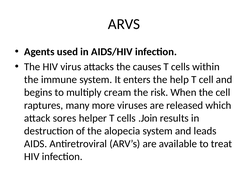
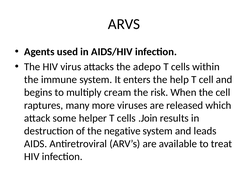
causes: causes -> adepo (147, 67)
sores: sores -> some (65, 118)
alopecia: alopecia -> negative (122, 131)
